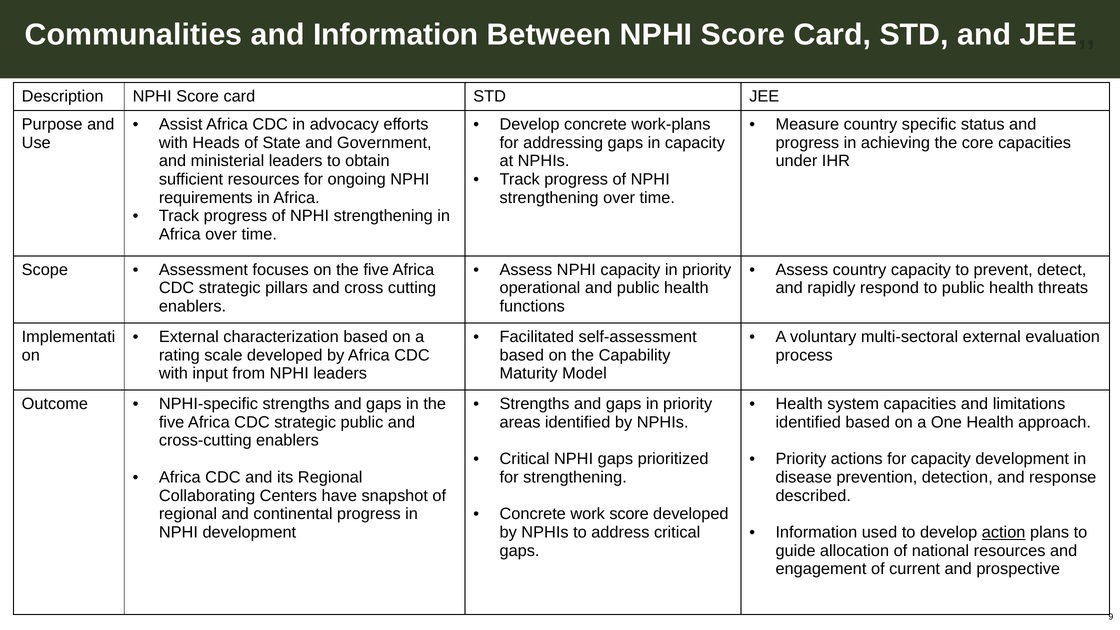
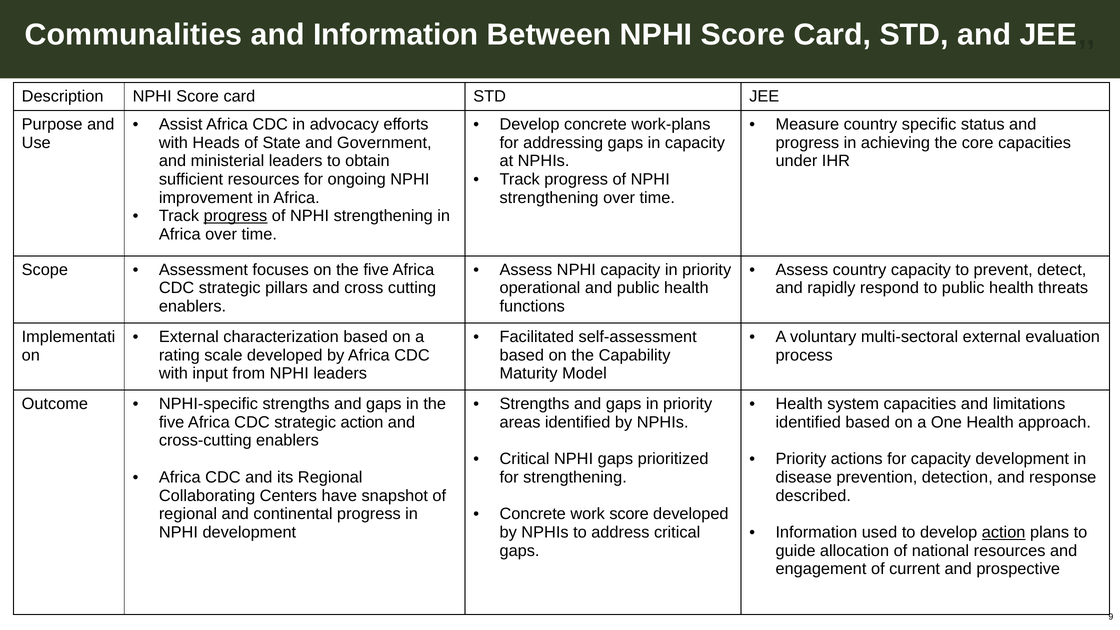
requirements: requirements -> improvement (206, 198)
progress underline: none -> present (235, 216)
strategic public: public -> action (362, 422)
